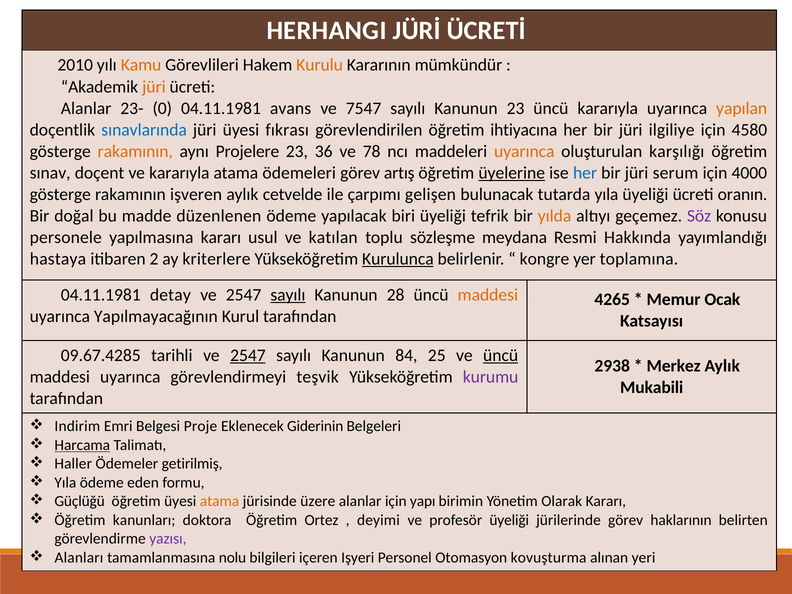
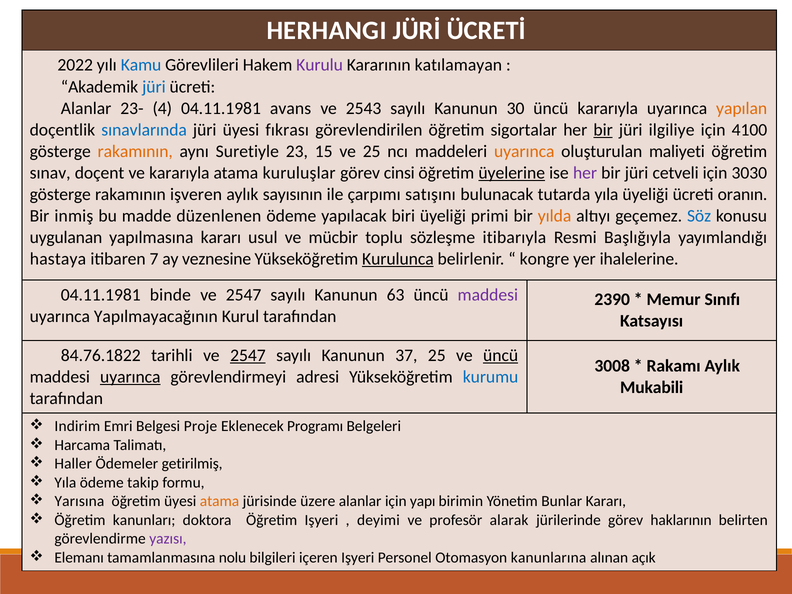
2010: 2010 -> 2022 (75, 65)
Kamu colour: orange -> blue (141, 65)
Kurulu colour: orange -> purple (320, 65)
mümkündür: mümkündür -> katılamayan (458, 65)
jüri colour: orange -> blue (154, 87)
0: 0 -> 4 (162, 108)
7547: 7547 -> 2543 (364, 108)
Kanunun 23: 23 -> 30 (516, 108)
ihtiyacına: ihtiyacına -> sigortalar (524, 130)
bir underline: none -> present (603, 130)
4580: 4580 -> 4100 (749, 130)
Projelere: Projelere -> Suretiyle (247, 151)
36: 36 -> 15 (324, 151)
ve 78: 78 -> 25 (372, 151)
karşılığı: karşılığı -> maliyeti (677, 151)
ödemeleri: ödemeleri -> kuruluşlar (299, 173)
artış: artış -> cinsi (399, 173)
her colour: blue -> purple (585, 173)
serum: serum -> cetveli (676, 173)
4000: 4000 -> 3030 (749, 173)
cetvelde: cetvelde -> sayısının (293, 194)
gelişen: gelişen -> satışını (430, 194)
doğal: doğal -> inmiş (74, 216)
tefrik: tefrik -> primi (490, 216)
Söz colour: purple -> blue (699, 216)
personele: personele -> uygulanan (66, 237)
katılan: katılan -> mücbir (333, 237)
meydana: meydana -> itibarıyla (514, 237)
Hakkında: Hakkında -> Başlığıyla (637, 237)
2: 2 -> 7 (154, 259)
kriterlere: kriterlere -> veznesine (217, 259)
toplamına: toplamına -> ihalelerine (639, 259)
detay: detay -> binde (170, 295)
sayılı underline: present -> none (288, 295)
28: 28 -> 63 (396, 295)
maddesi colour: orange -> purple (488, 295)
4265: 4265 -> 2390 (612, 300)
Ocak: Ocak -> Sınıfı (722, 300)
09.67.4285: 09.67.4285 -> 84.76.1822 (101, 355)
84: 84 -> 37 (406, 355)
2938: 2938 -> 3008 (612, 366)
Merkez: Merkez -> Rakamı (674, 366)
uyarınca underline: none -> present (130, 377)
teşvik: teşvik -> adresi (318, 377)
kurumu colour: purple -> blue (491, 377)
Giderinin: Giderinin -> Programı (315, 426)
Harcama underline: present -> none (82, 445)
eden: eden -> takip (143, 483)
Güçlüğü: Güçlüğü -> Yarısına (79, 501)
Olarak: Olarak -> Bunlar (562, 501)
Öğretim Ortez: Ortez -> Işyeri (321, 520)
profesör üyeliği: üyeliği -> alarak (509, 520)
Alanları: Alanları -> Elemanı (79, 558)
kovuşturma: kovuşturma -> kanunlarına (549, 558)
yeri: yeri -> açık (644, 558)
